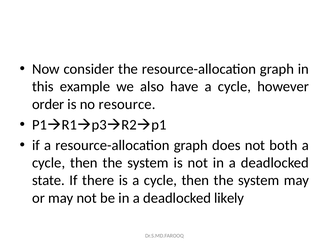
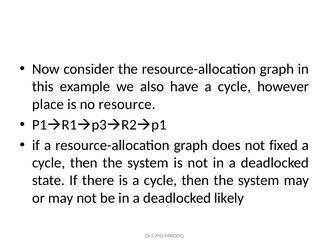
order: order -> place (48, 104)
both: both -> fixed (284, 145)
